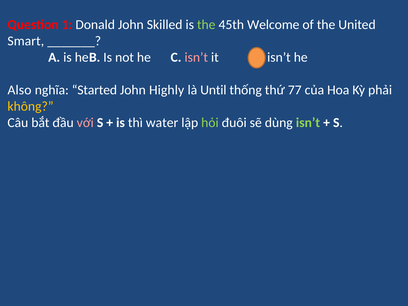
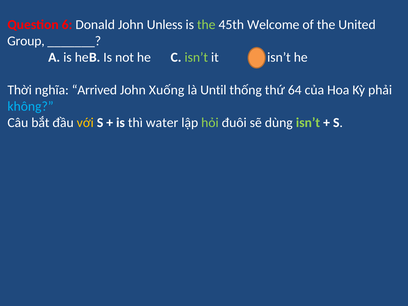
1: 1 -> 6 (67, 25)
Skilled: Skilled -> Unless (165, 25)
Smart: Smart -> Group (26, 41)
isn’t colour: pink -> light green (196, 57)
Also: Also -> Thời (20, 90)
Started: Started -> Arrived (94, 90)
Highly: Highly -> Xuống (167, 90)
77: 77 -> 64 (295, 90)
không colour: yellow -> light blue (31, 106)
với colour: pink -> yellow (85, 123)
